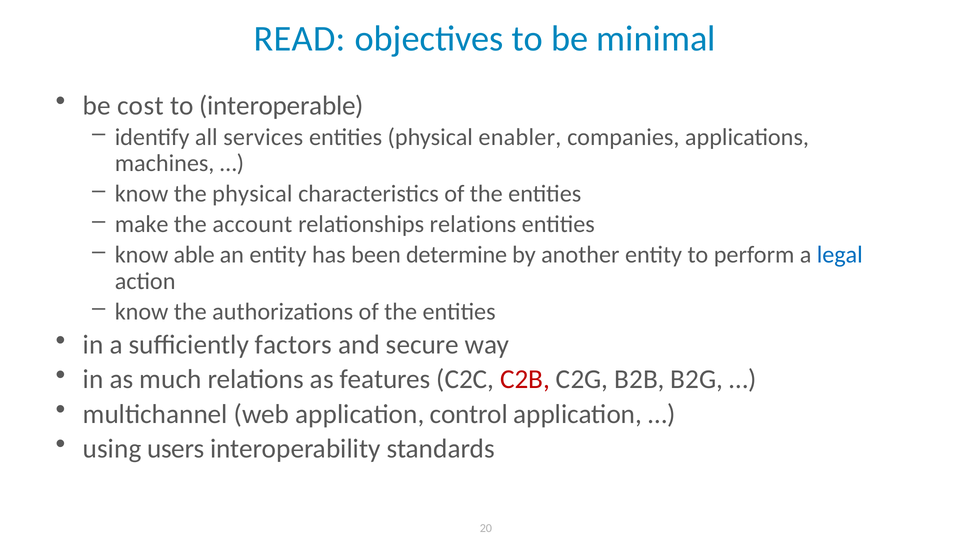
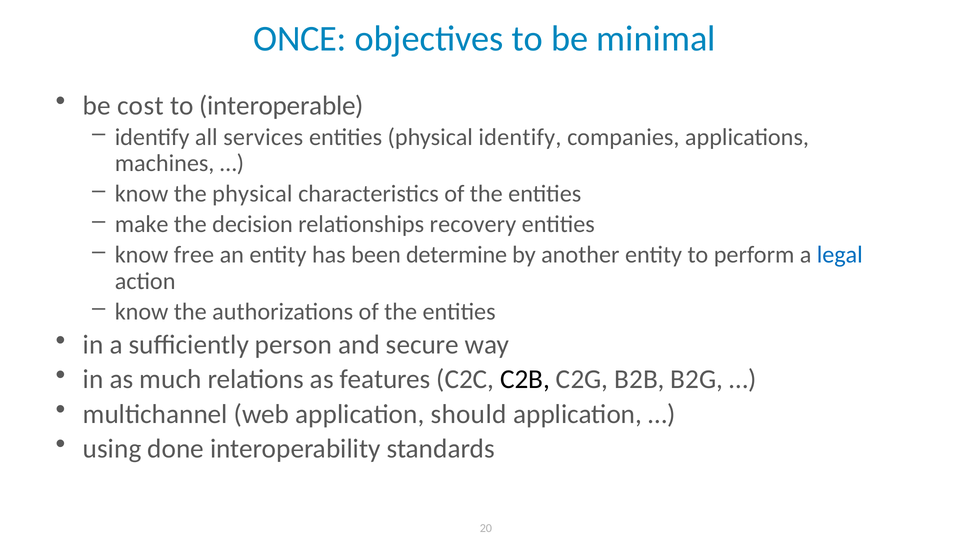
READ: READ -> ONCE (300, 39)
physical enabler: enabler -> identify (520, 137)
account: account -> decision (253, 225)
relationships relations: relations -> recovery (473, 225)
able: able -> free (194, 255)
factors: factors -> person (293, 345)
C2B colour: red -> black (525, 379)
control: control -> should (469, 414)
users: users -> done (176, 449)
